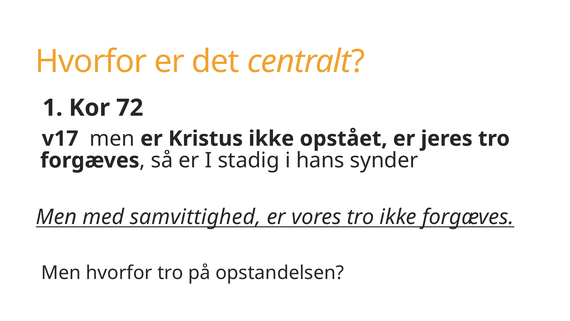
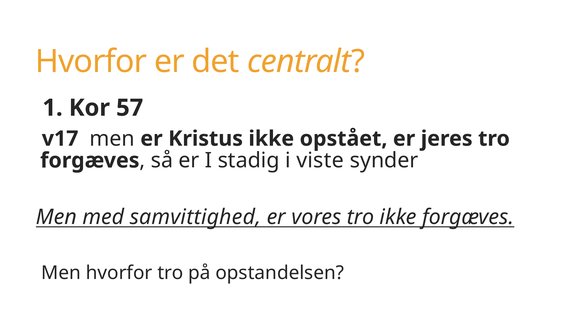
72: 72 -> 57 (130, 108)
hans: hans -> viste (320, 160)
